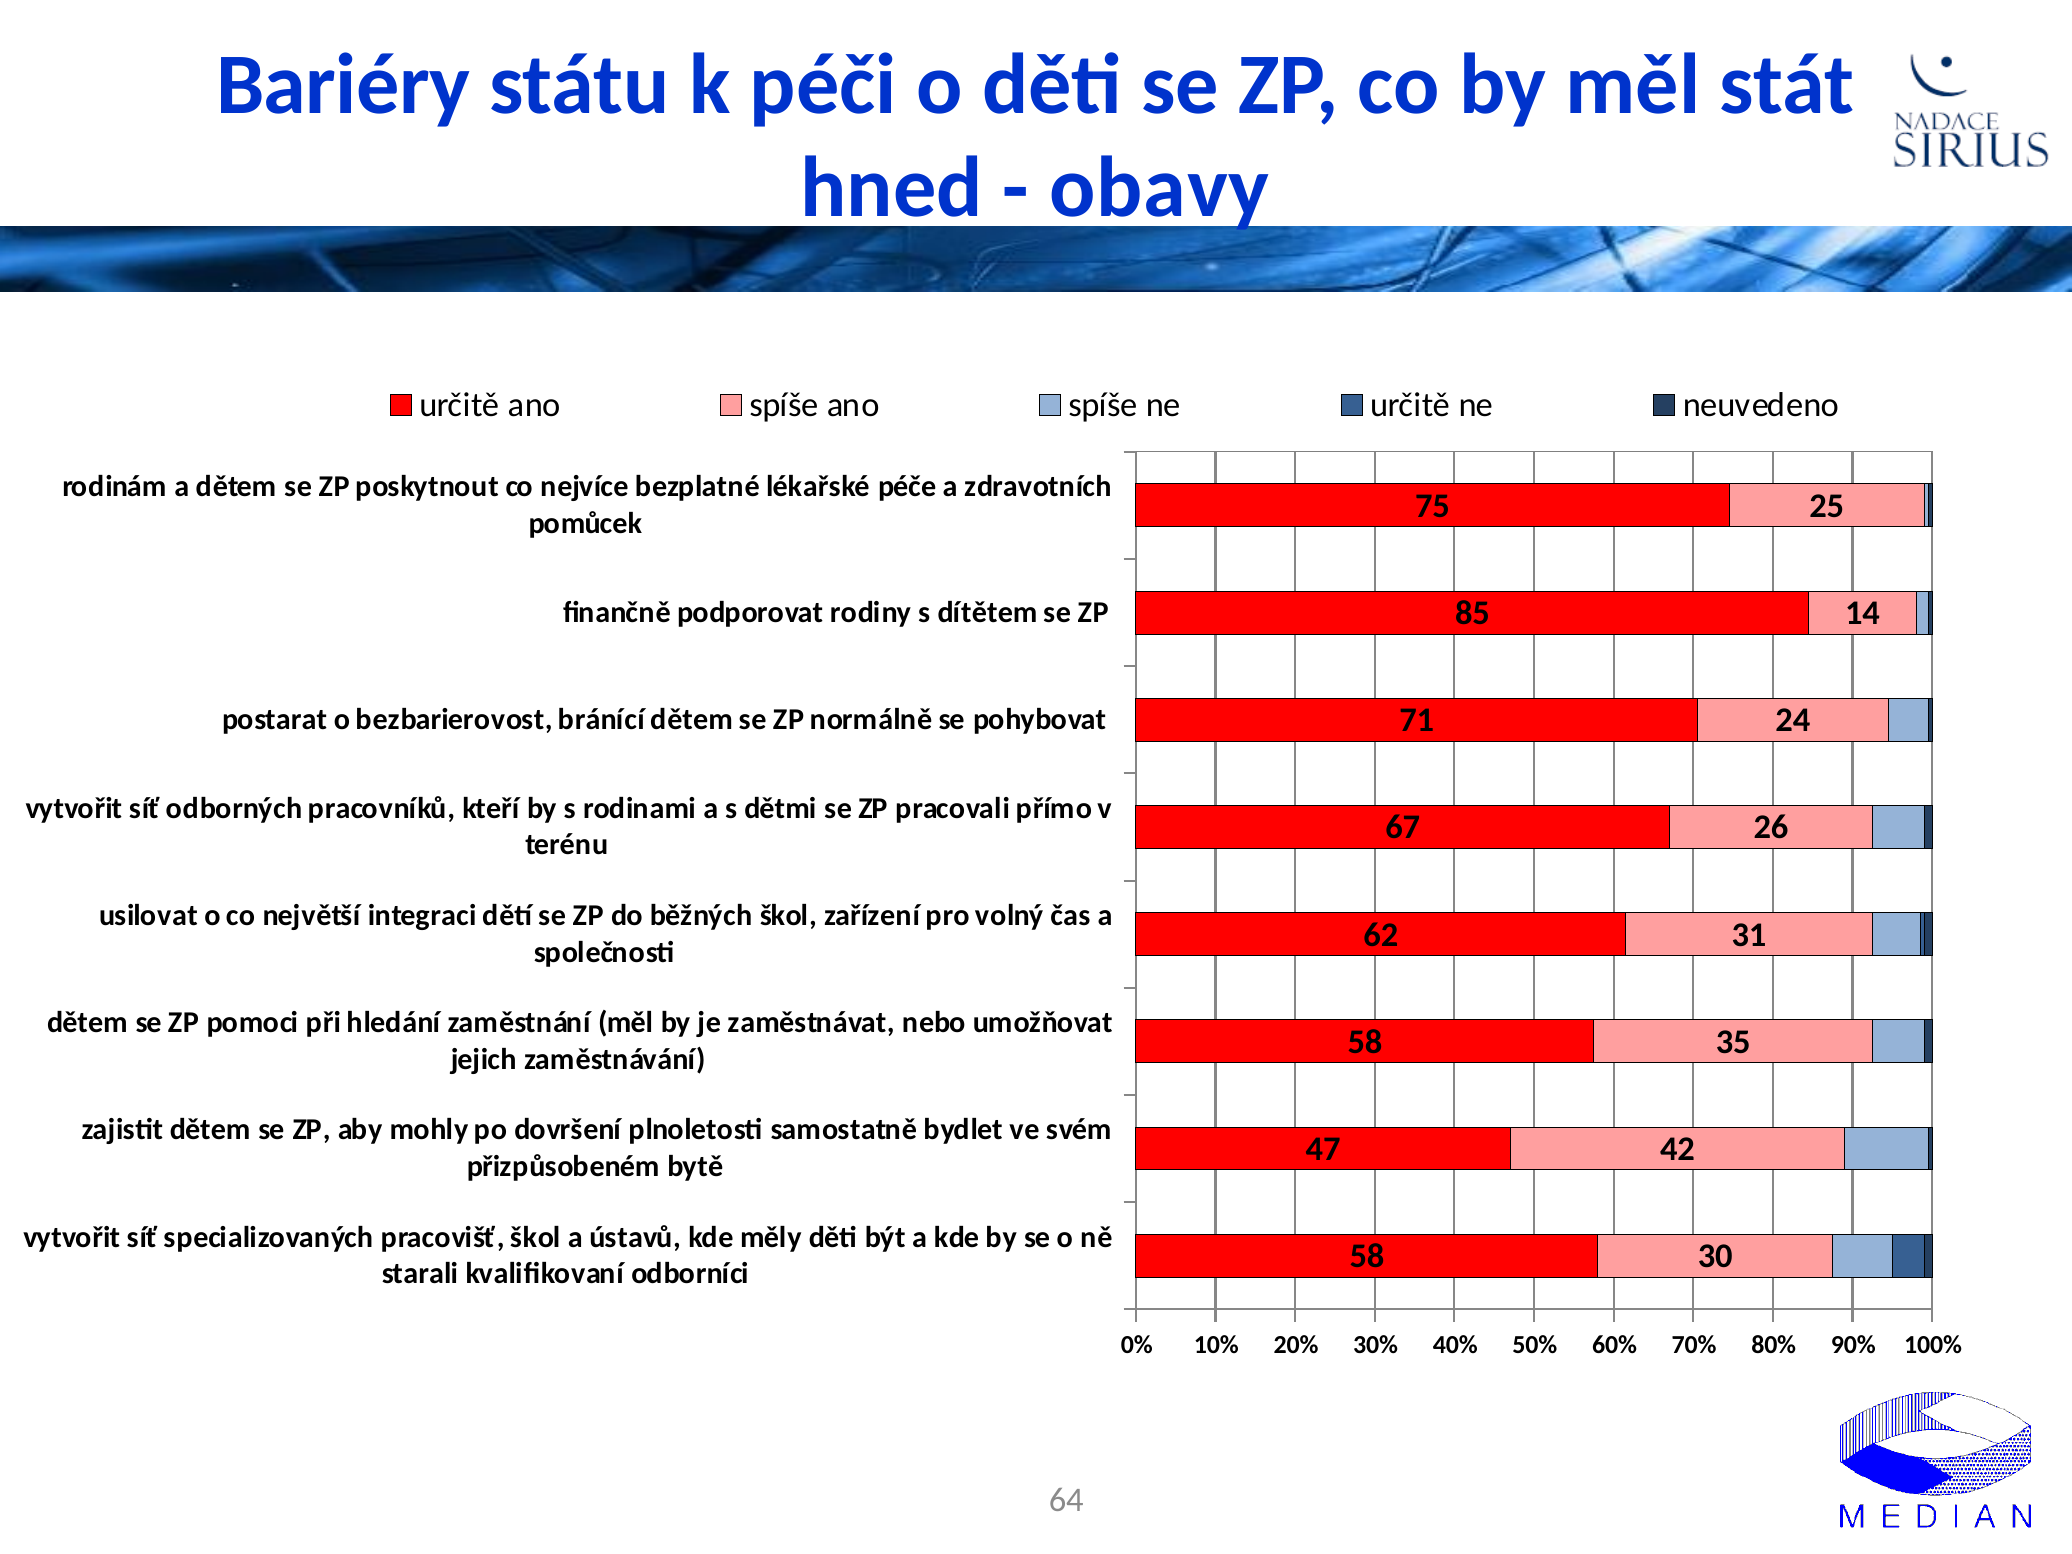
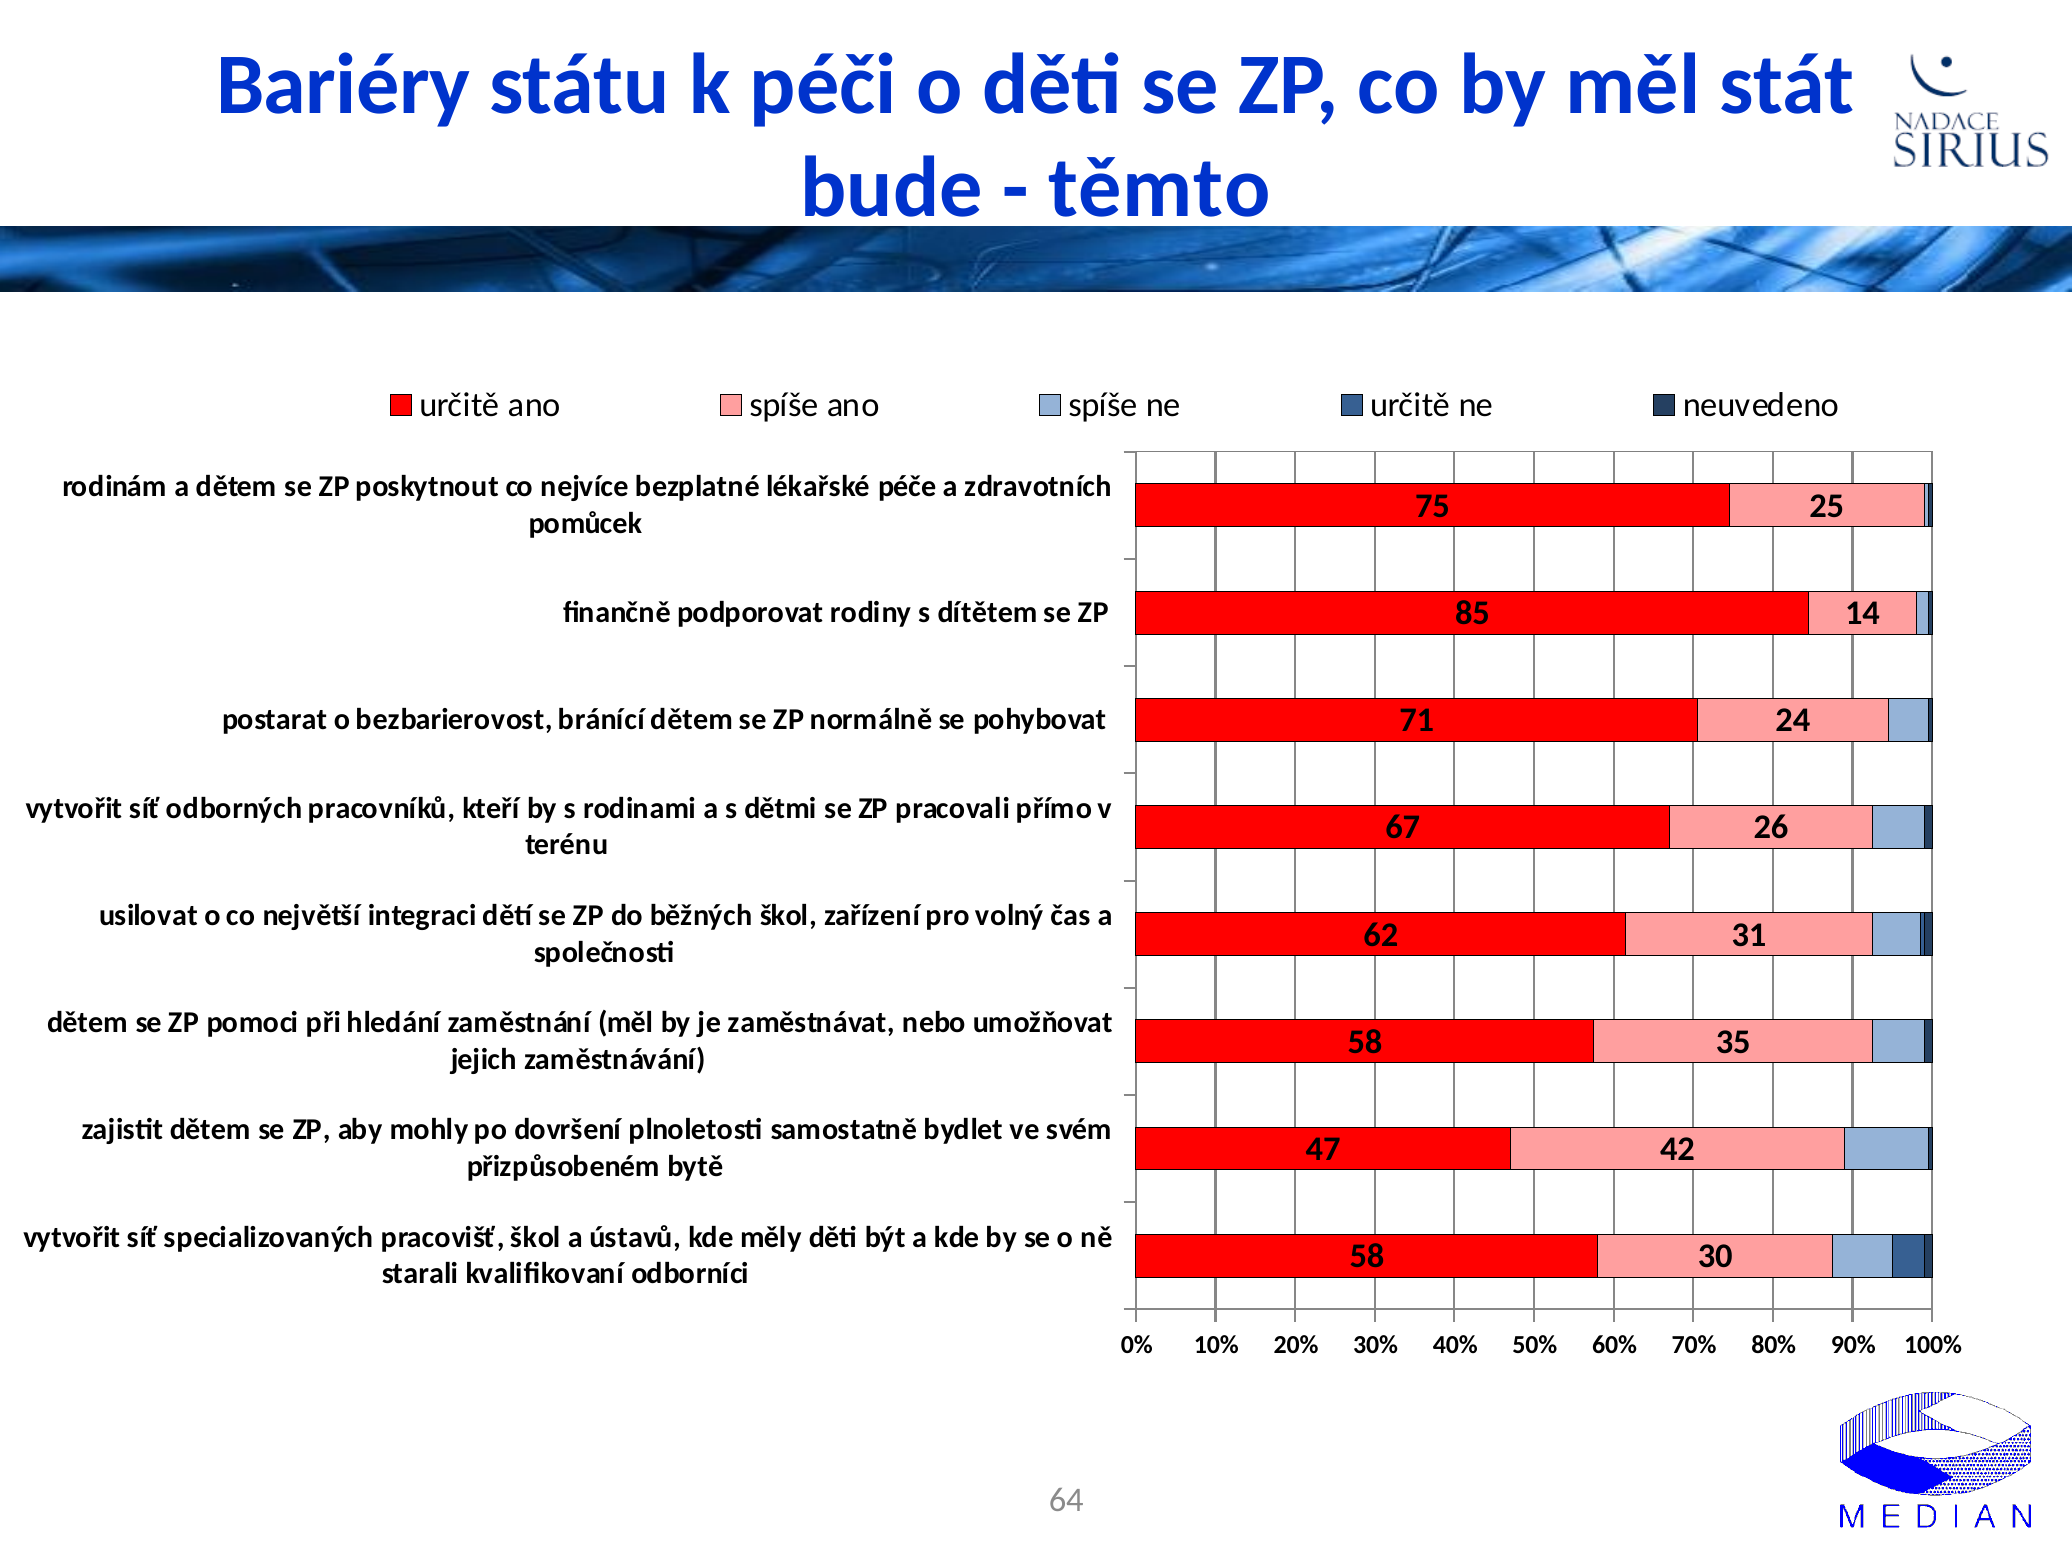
hned: hned -> bude (892, 189)
obavy: obavy -> těmto (1160, 189)
